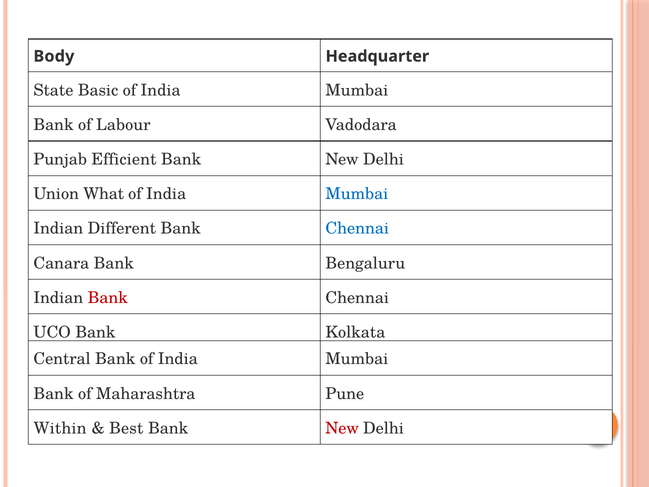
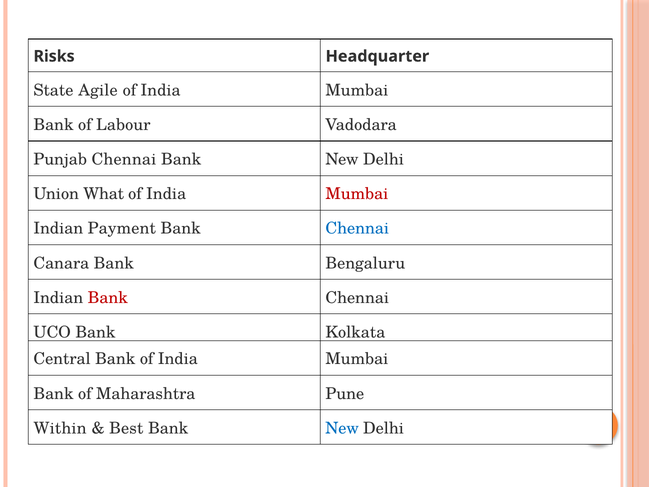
Body: Body -> Risks (54, 56)
Basic: Basic -> Agile (98, 90)
Punjab Efficient: Efficient -> Chennai (124, 159)
Mumbai colour: blue -> red (357, 194)
Different: Different -> Payment (122, 228)
New colour: red -> blue (342, 428)
